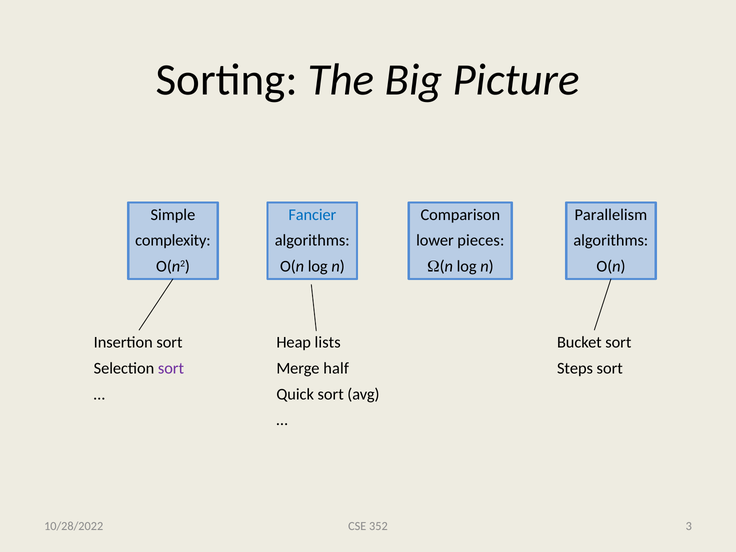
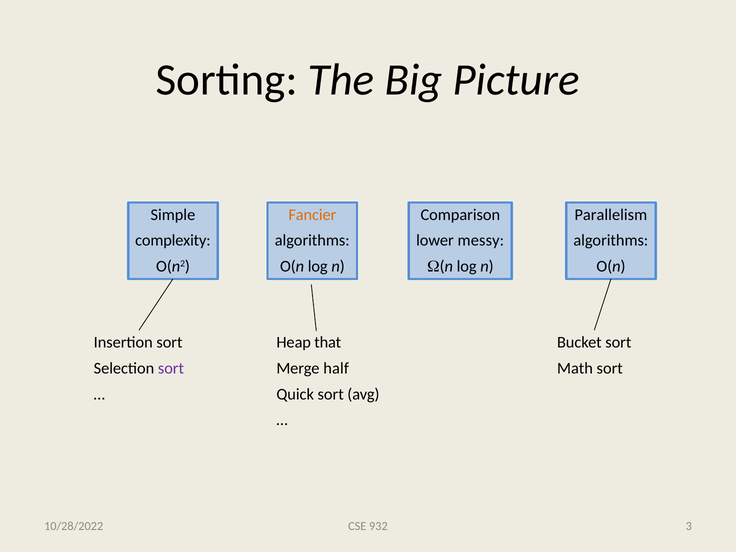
Fancier colour: blue -> orange (312, 215)
pieces: pieces -> messy (481, 241)
lists: lists -> that (328, 342)
Steps: Steps -> Math (575, 368)
352: 352 -> 932 (378, 526)
